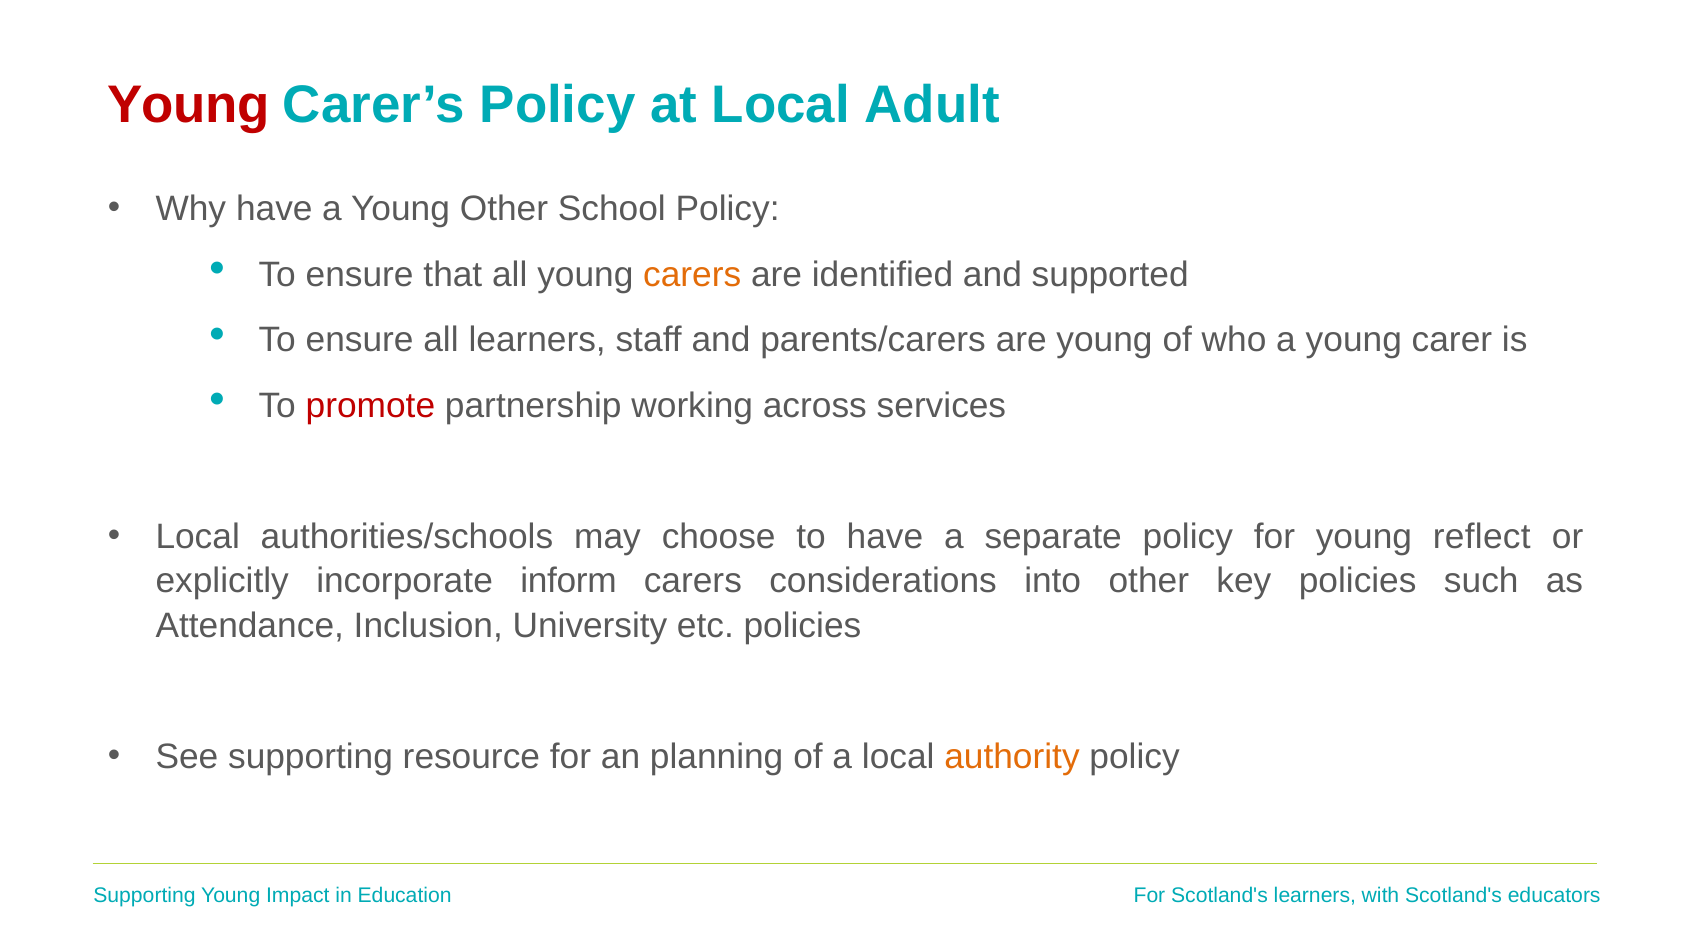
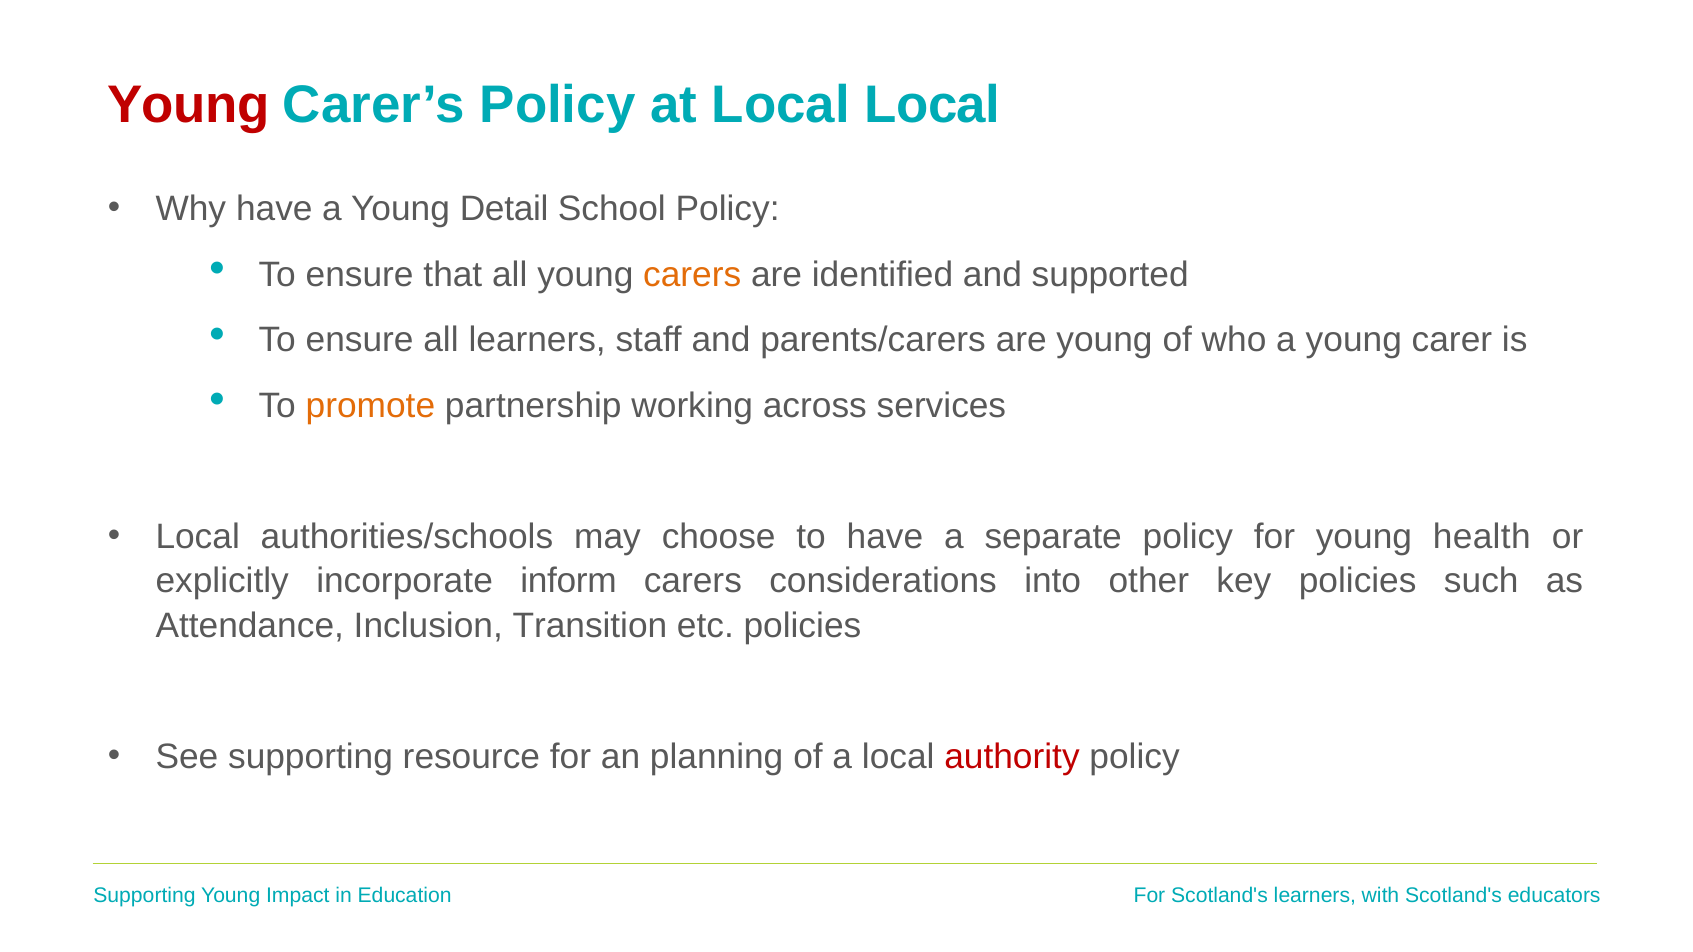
Local Adult: Adult -> Local (932, 105)
Young Other: Other -> Detail (504, 209)
promote colour: red -> orange (370, 406)
reflect: reflect -> health (1482, 537)
University: University -> Transition (590, 626)
authority colour: orange -> red (1012, 757)
